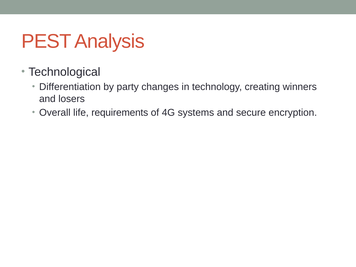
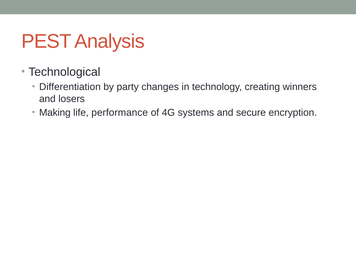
Overall: Overall -> Making (55, 113)
requirements: requirements -> performance (120, 113)
